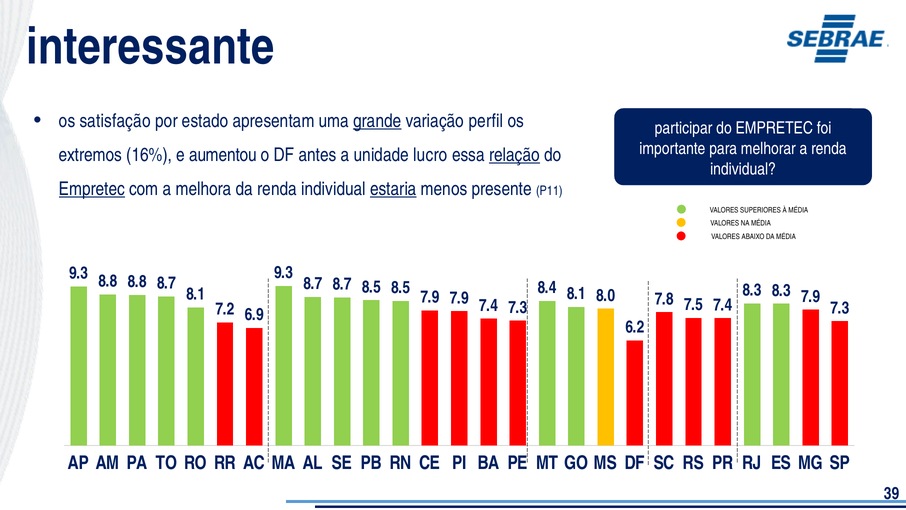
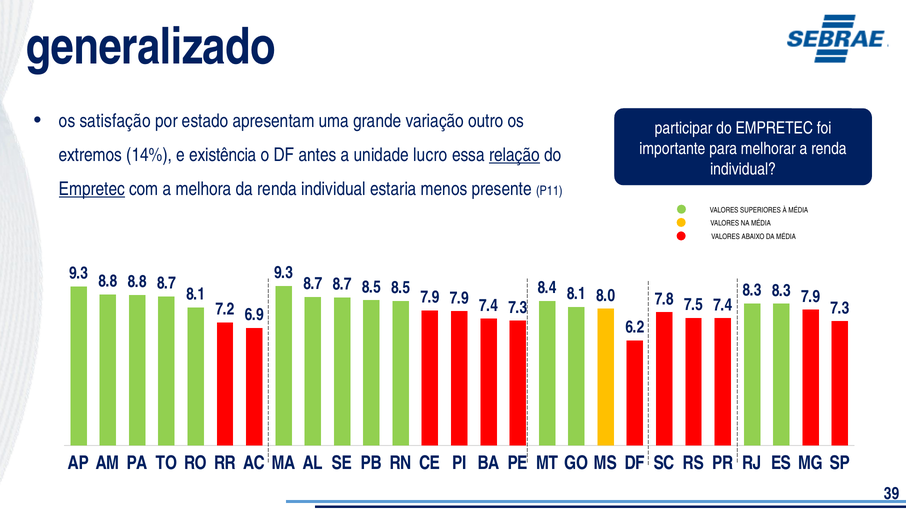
interessante: interessante -> generalizado (151, 47)
grande underline: present -> none (377, 121)
perfil: perfil -> outro (486, 121)
16%: 16% -> 14% (149, 155)
aumentou: aumentou -> existência (223, 155)
estaria underline: present -> none (393, 189)
